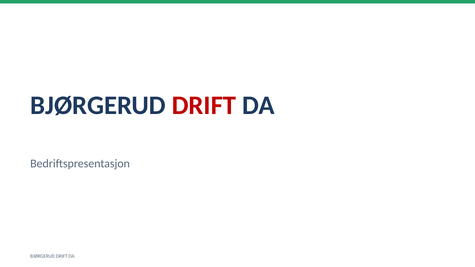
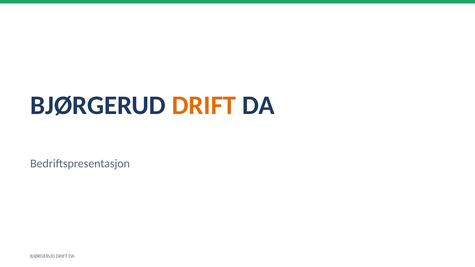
DRIFT colour: red -> orange (204, 105)
